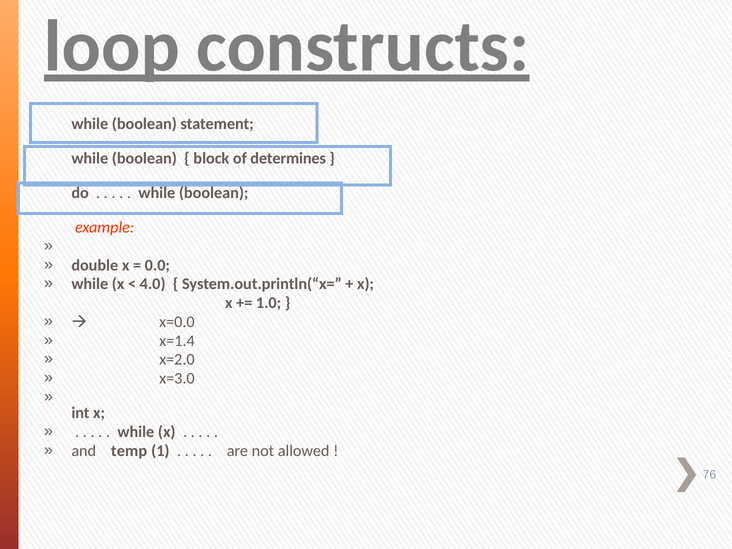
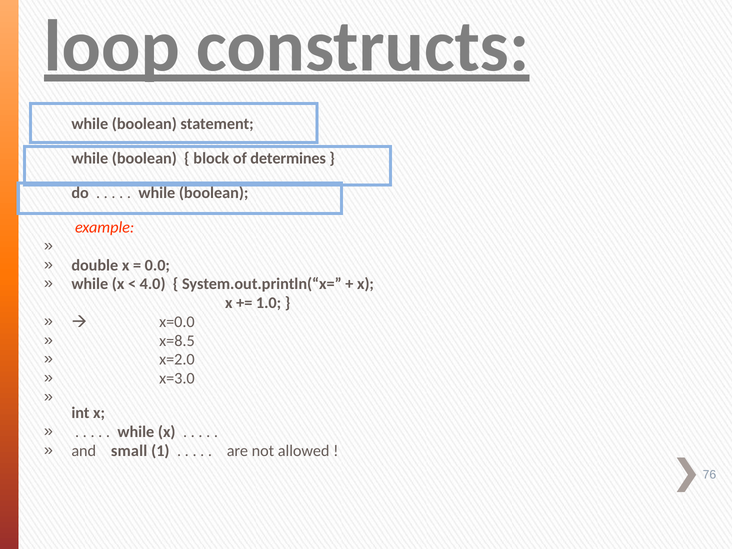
x=1.4: x=1.4 -> x=8.5 (177, 341)
temp: temp -> small (129, 451)
